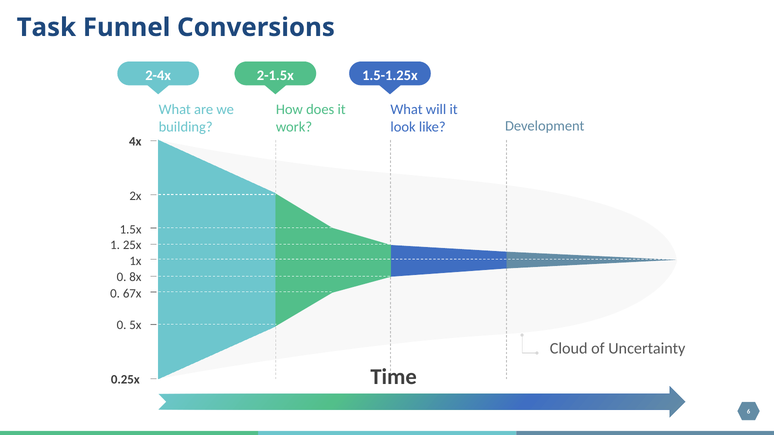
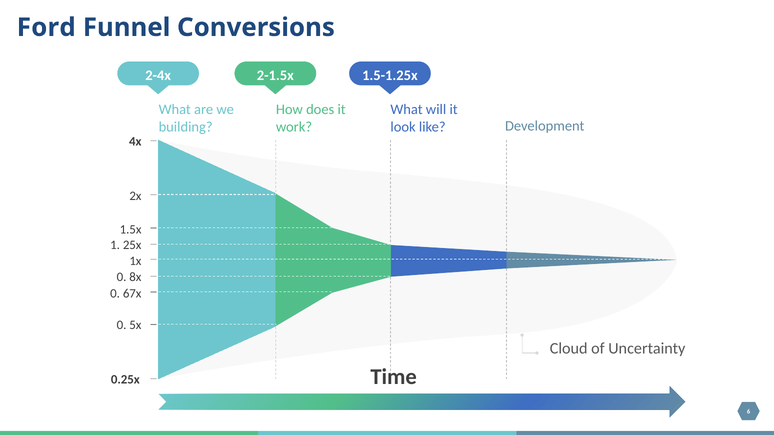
Task: Task -> Ford (46, 27)
